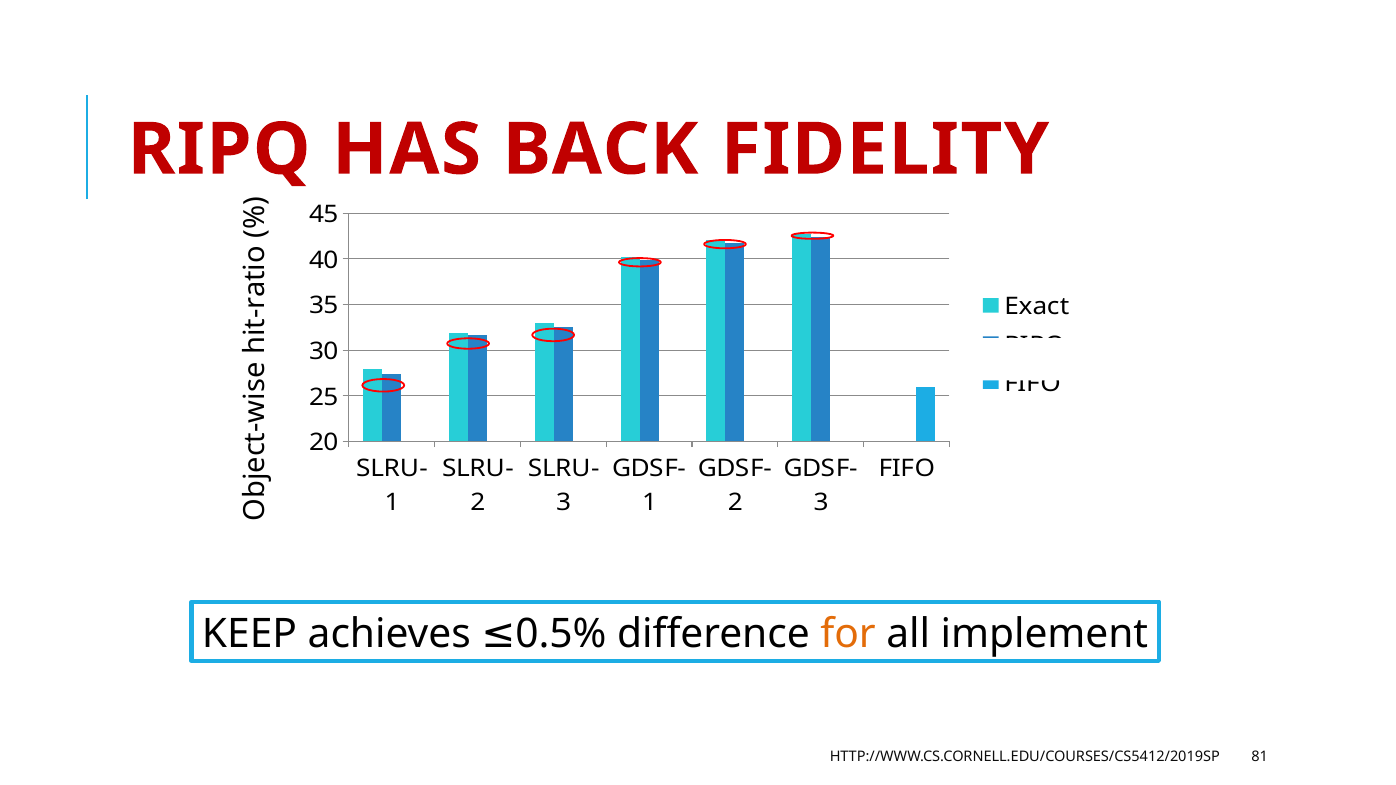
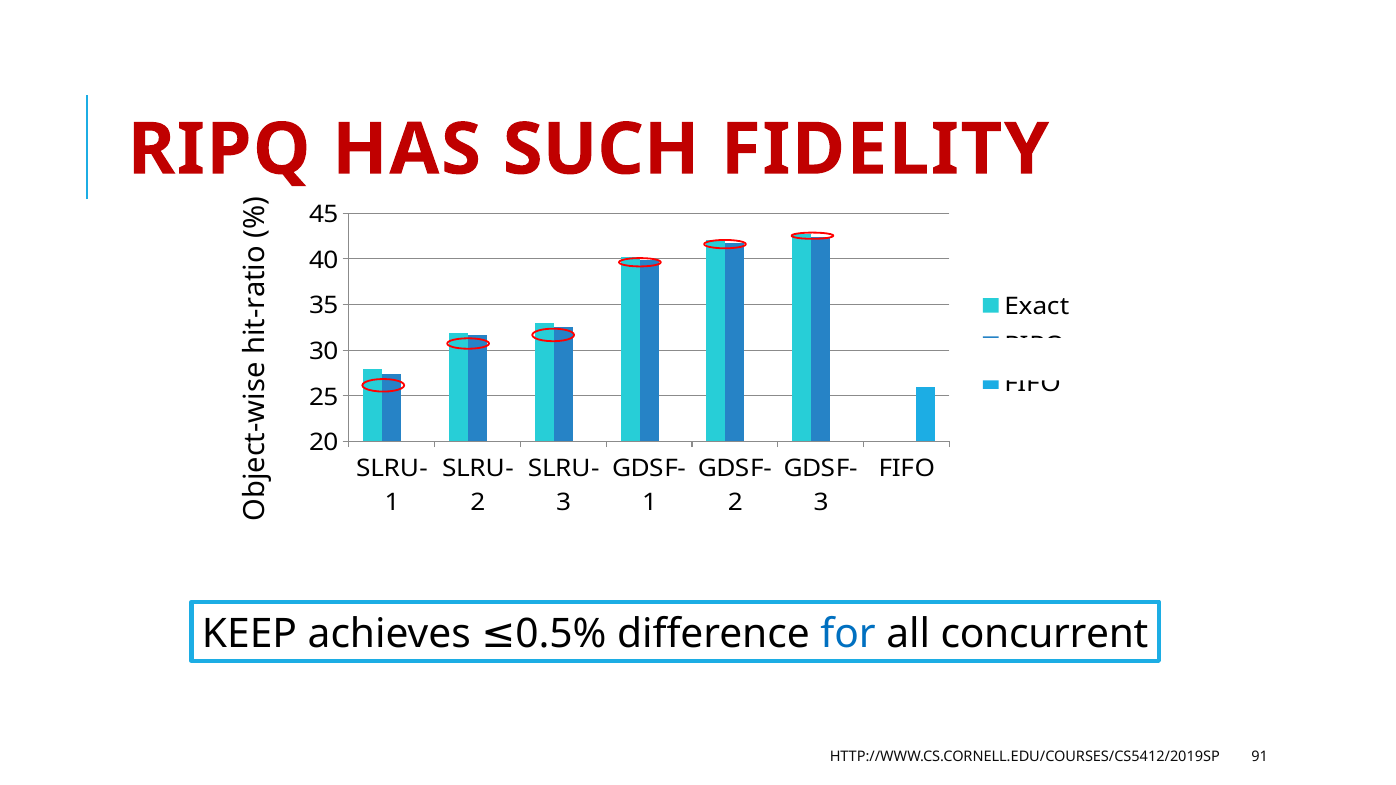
BACK: BACK -> SUCH (601, 150)
for colour: orange -> blue (848, 634)
implement: implement -> concurrent (1045, 634)
81: 81 -> 91 (1260, 756)
